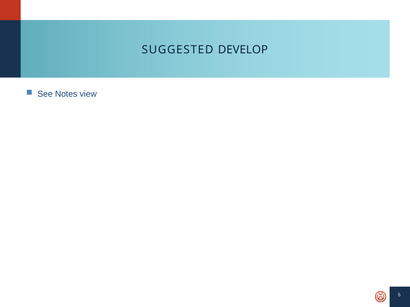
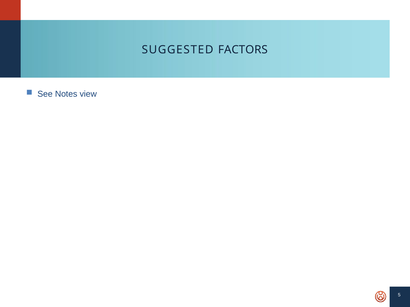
DEVELOP: DEVELOP -> FACTORS (243, 50)
